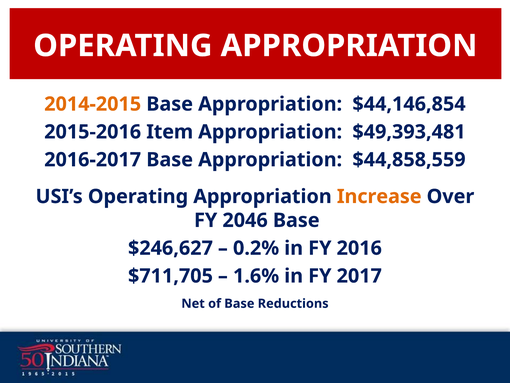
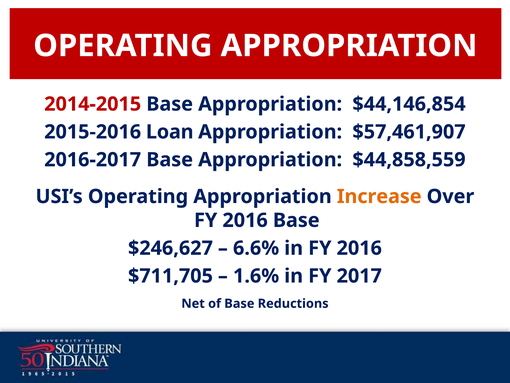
2014-2015 colour: orange -> red (93, 104)
Item: Item -> Loan (170, 132)
$49,393,481: $49,393,481 -> $57,461,907 (409, 132)
2046: 2046 -> 2016 (245, 220)
0.2%: 0.2% -> 6.6% (256, 248)
